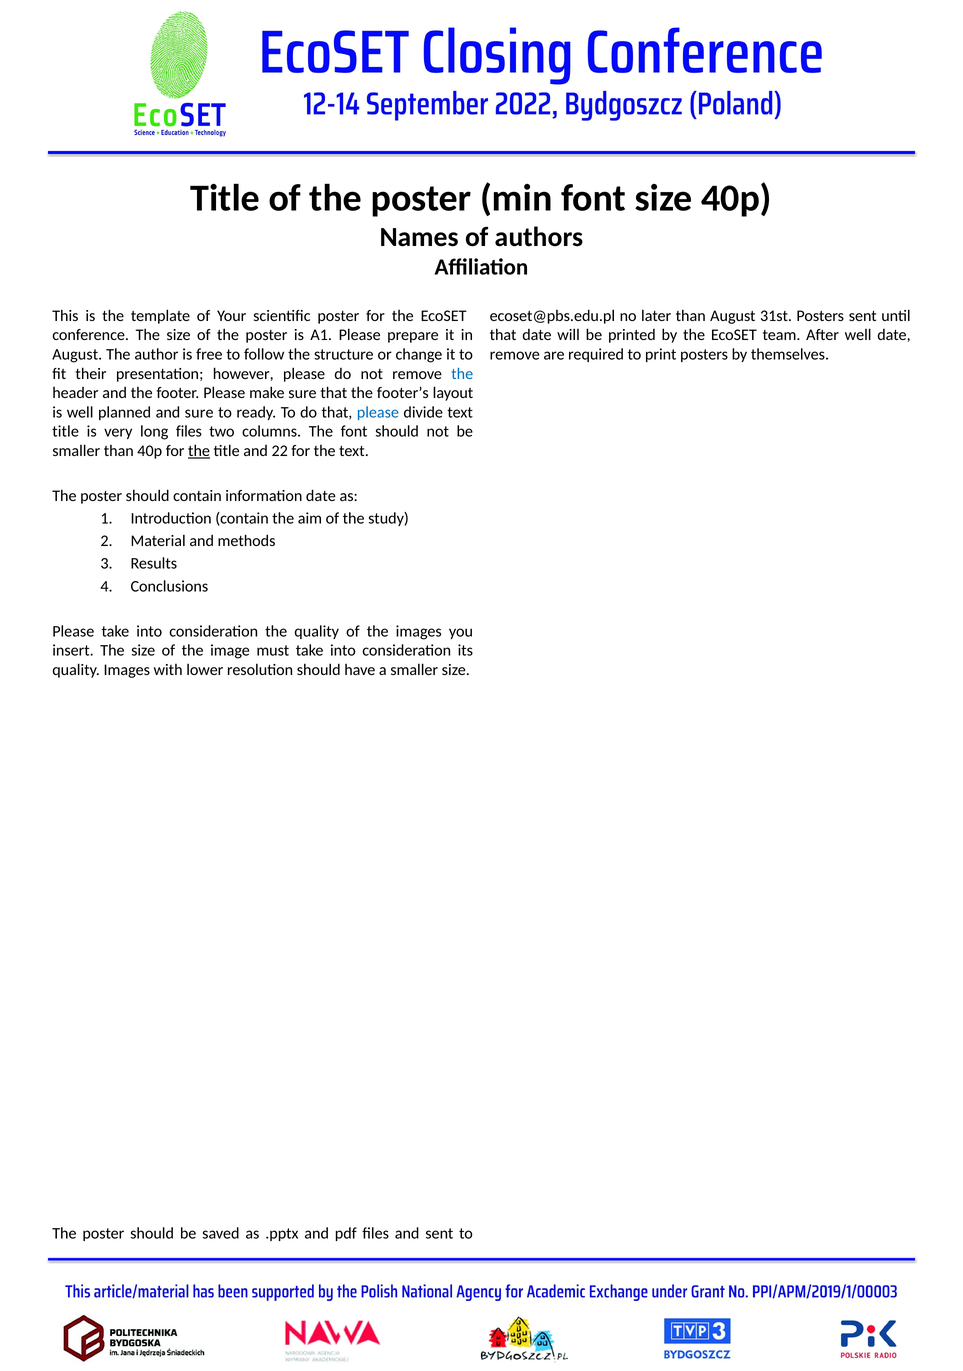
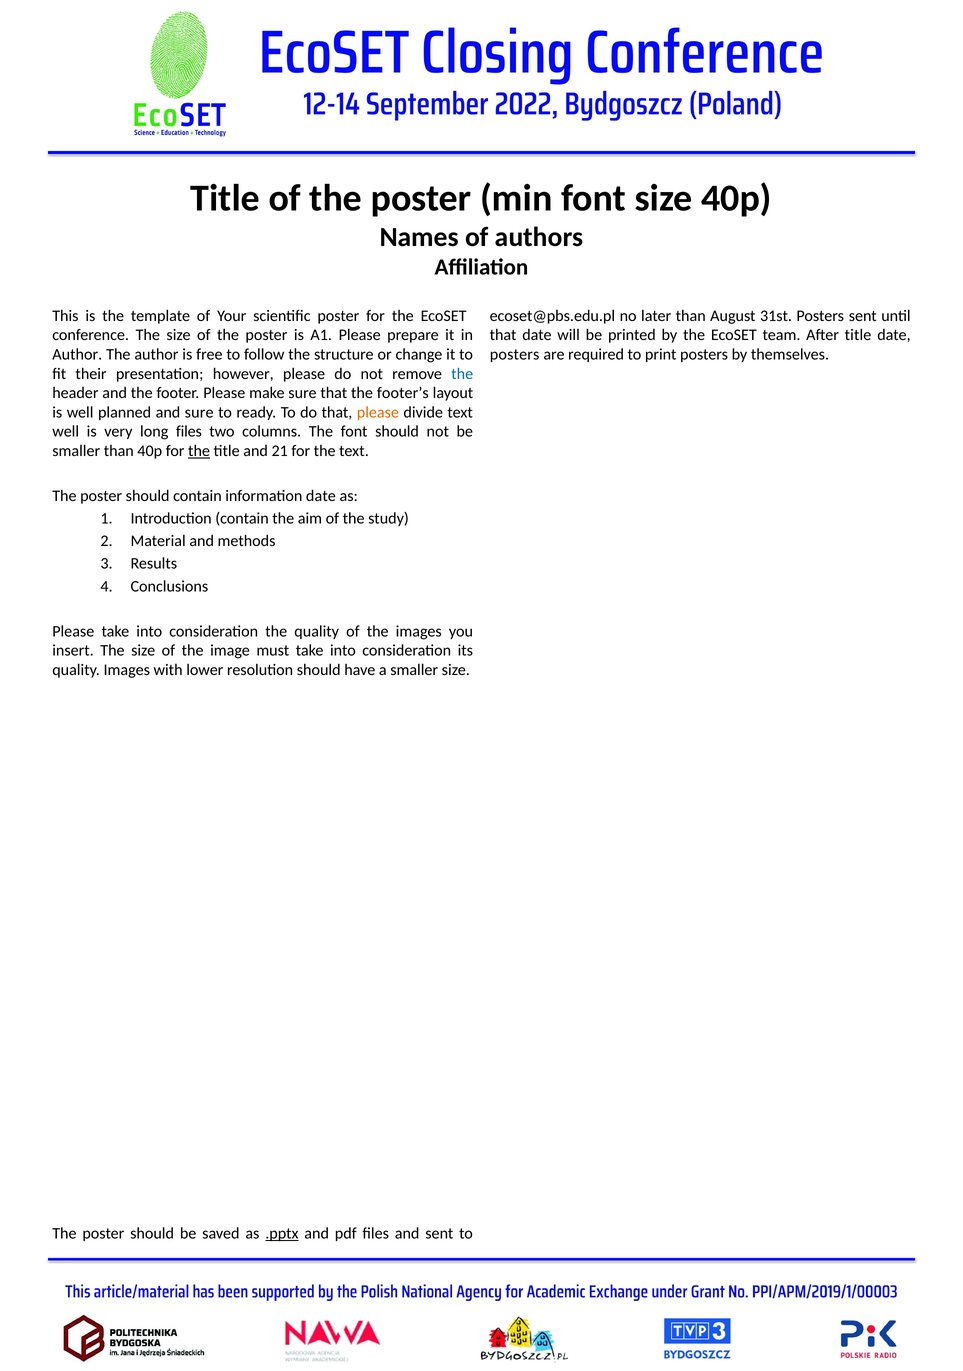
After well: well -> title (858, 335)
August: August -> Author (77, 354)
remove: remove -> posters (515, 354)
please colour: blue -> orange (378, 412)
title: title -> well (66, 432)
22: 22 -> 21 (280, 451)
.pptx underline: none -> present (282, 1233)
